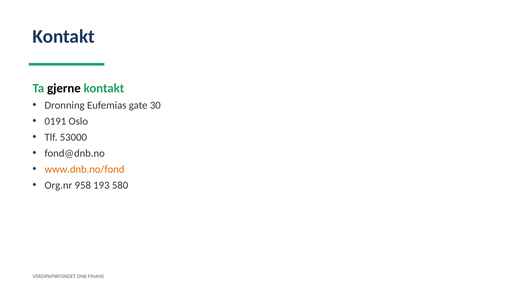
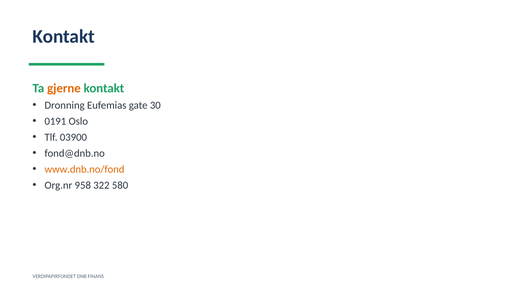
gjerne colour: black -> orange (64, 88)
53000: 53000 -> 03900 (73, 137)
193: 193 -> 322 (101, 185)
